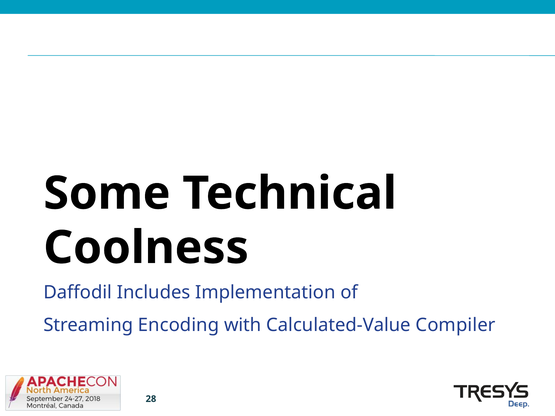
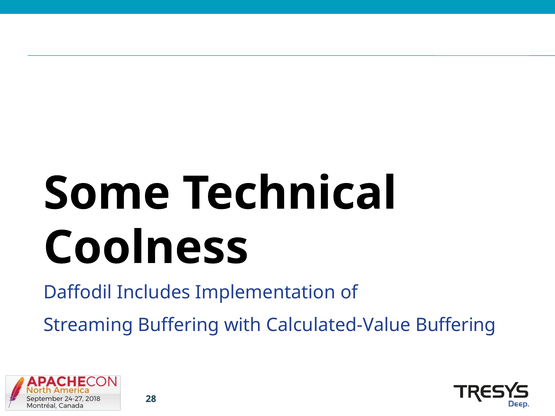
Streaming Encoding: Encoding -> Buffering (179, 325)
Calculated-Value Compiler: Compiler -> Buffering (456, 325)
